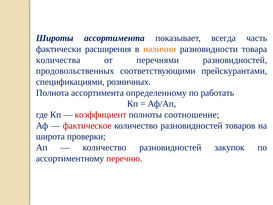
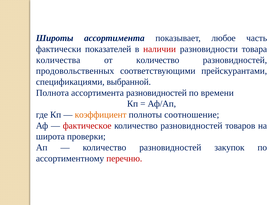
всегда: всегда -> любое (224, 38)
расширения: расширения -> показателей (108, 49)
наличии colour: orange -> red (160, 49)
от перечнями: перечнями -> количество (158, 60)
розничных: розничных -> выбранной (129, 82)
ассортимента определенному: определенному -> разновидностей (156, 93)
работать: работать -> времени (217, 93)
коэффициент colour: red -> orange (101, 115)
